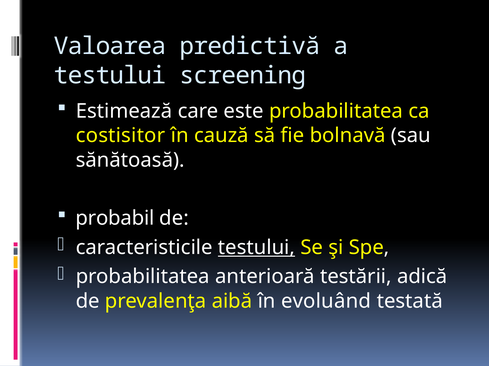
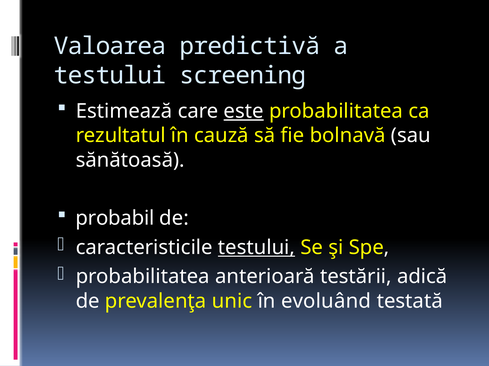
este underline: none -> present (244, 111)
costisitor: costisitor -> rezultatul (121, 136)
aibă: aibă -> unic (232, 302)
